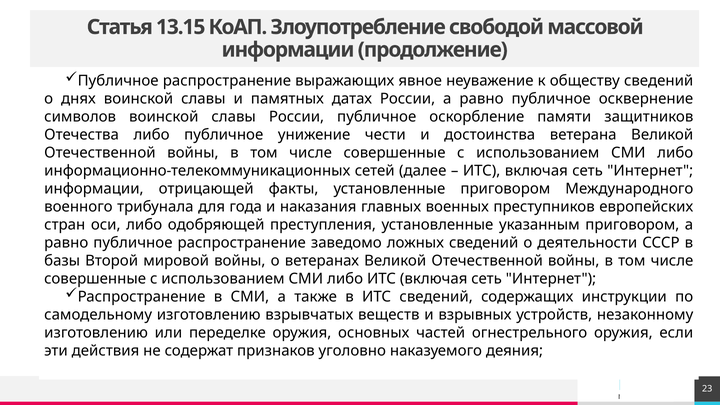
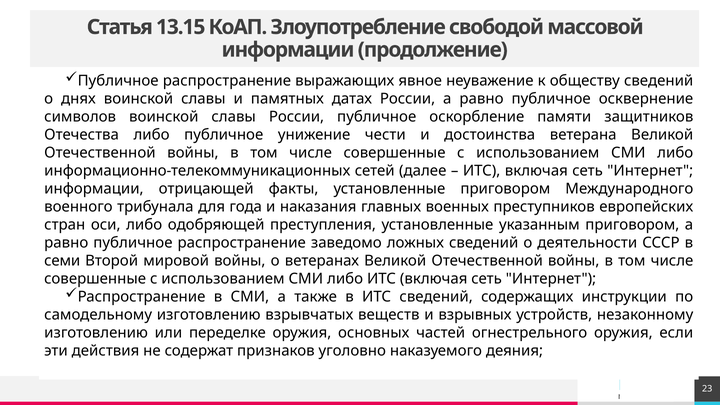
базы: базы -> семи (62, 261)
